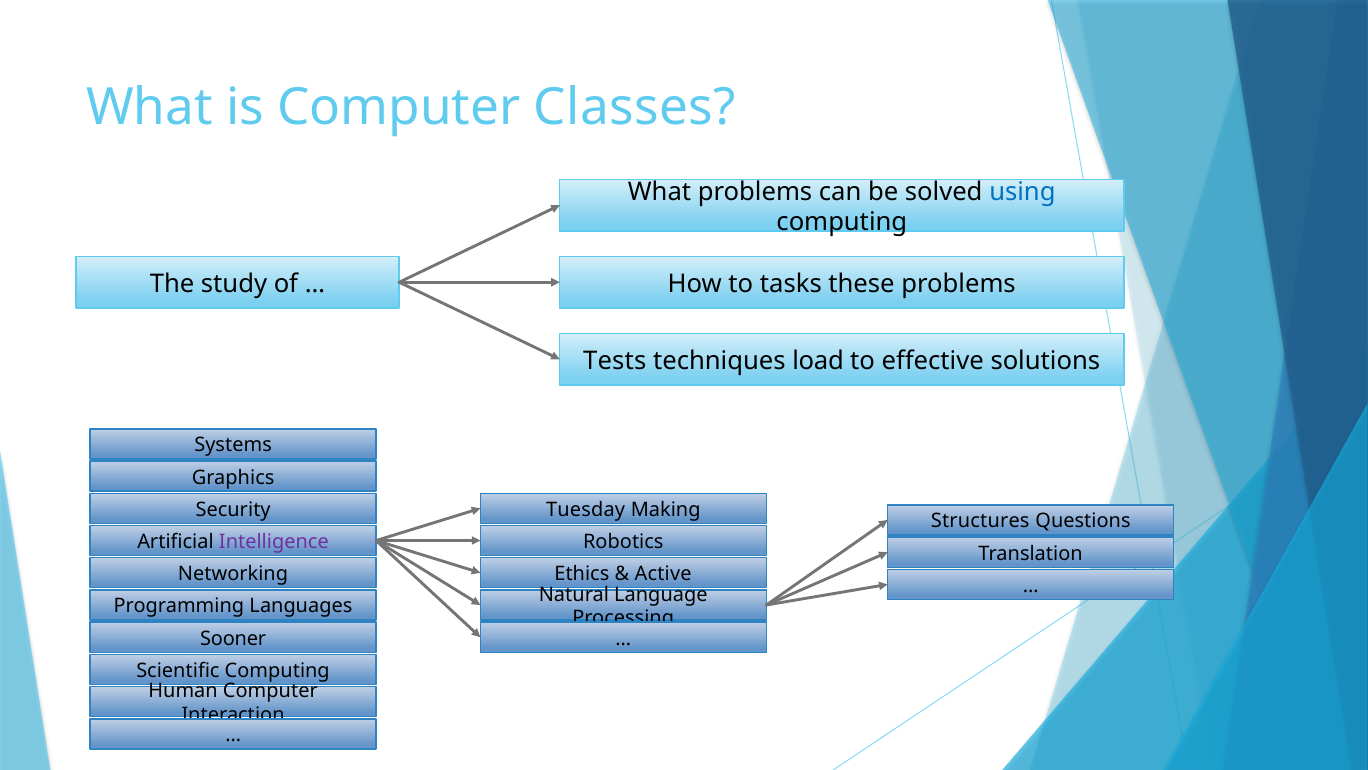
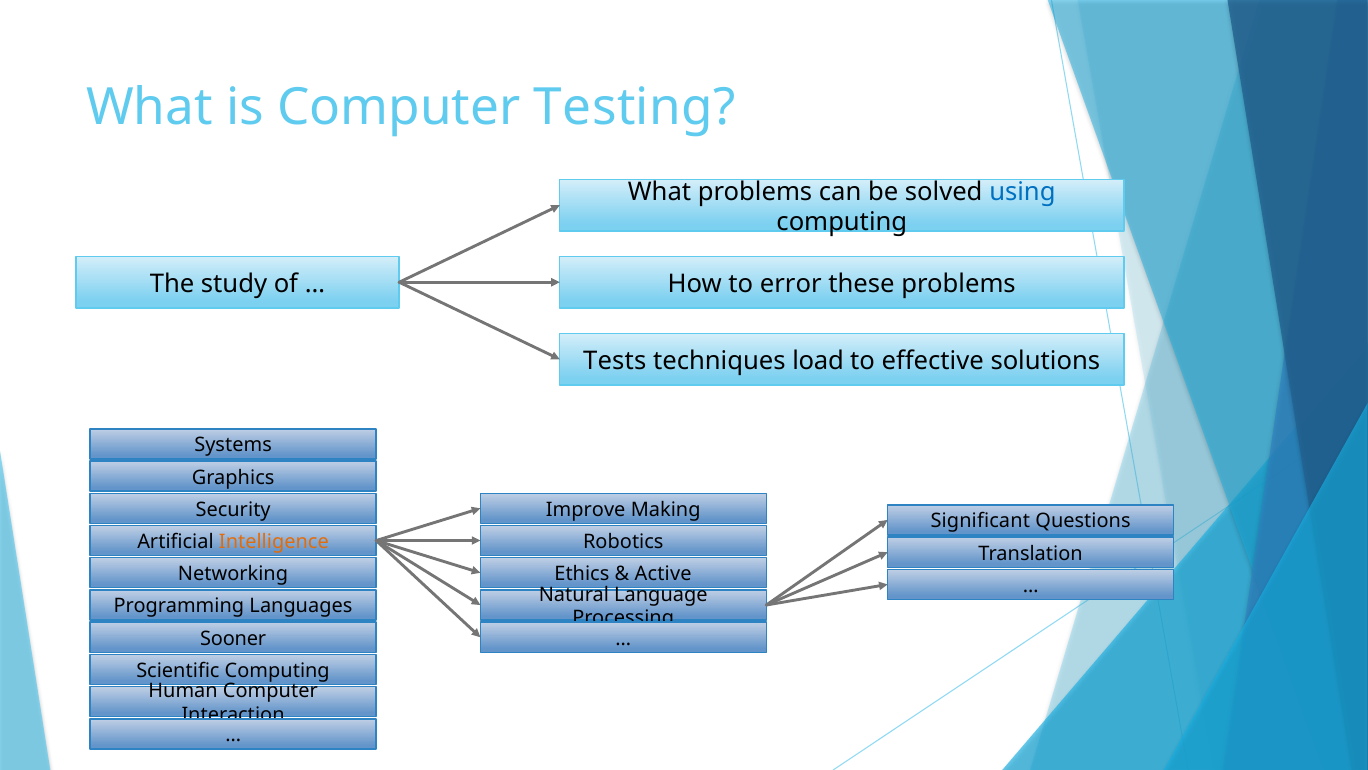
Classes: Classes -> Testing (635, 108)
tasks: tasks -> error (791, 284)
Tuesday: Tuesday -> Improve (586, 509)
Structures: Structures -> Significant (980, 521)
Intelligence colour: purple -> orange (274, 542)
